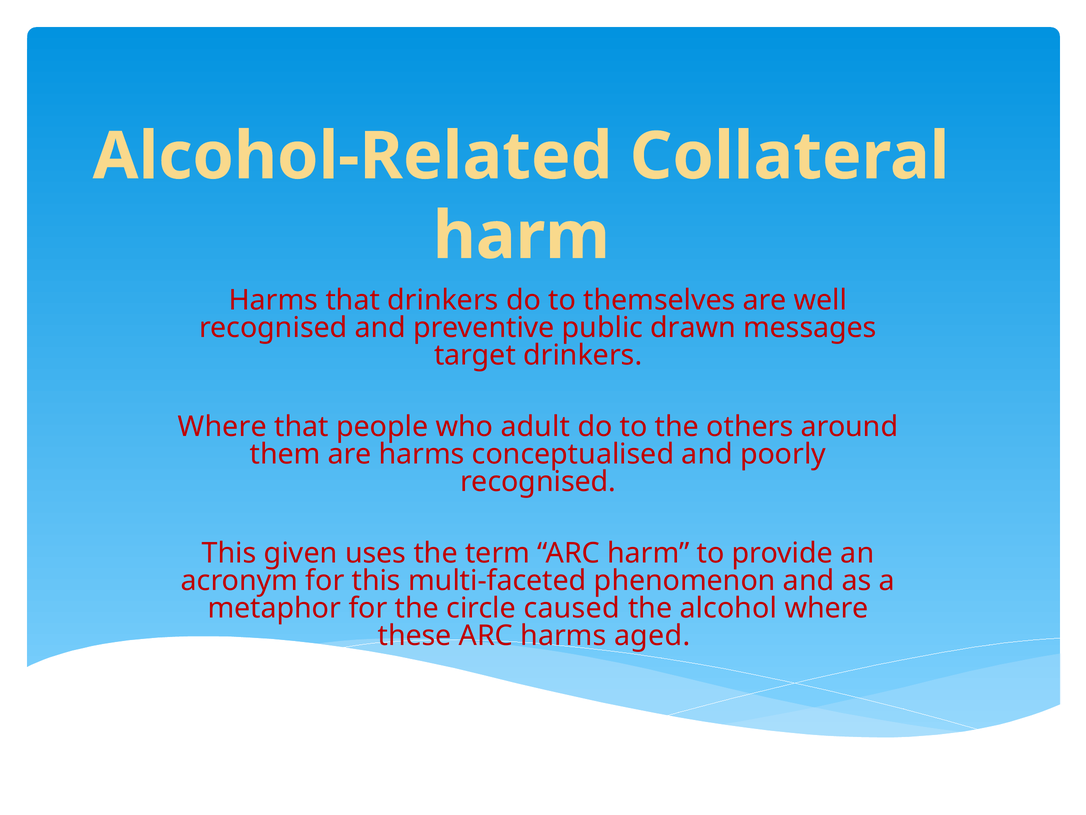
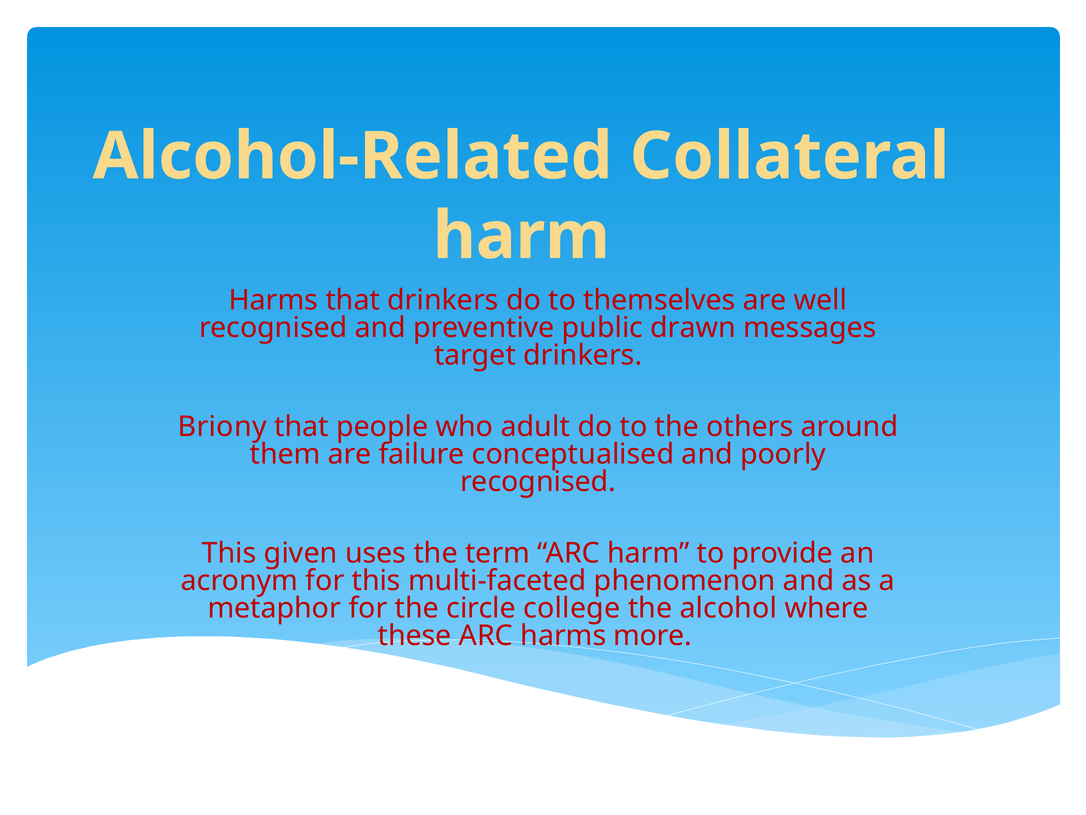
Where: Where -> Briony (222, 426)
are harms: harms -> failure (422, 454)
caused: caused -> college (572, 608)
aged: aged -> more (652, 635)
